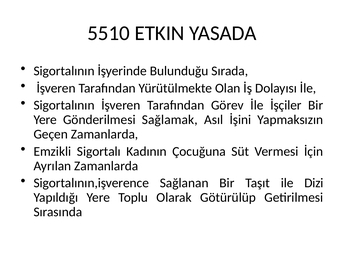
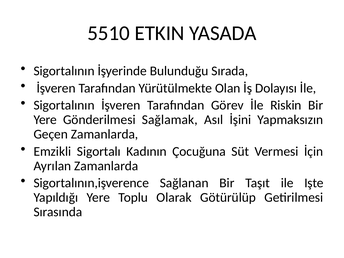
İşçiler: İşçiler -> Riskin (286, 105)
Dizi: Dizi -> Işte (314, 183)
